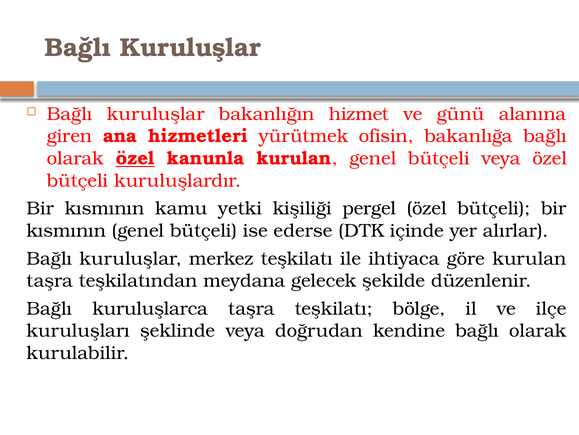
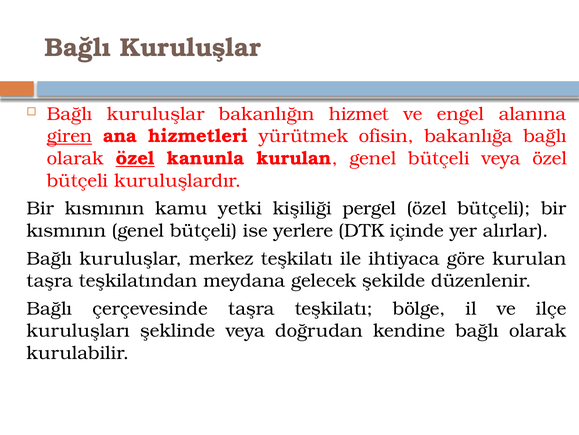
günü: günü -> engel (460, 114)
giren underline: none -> present (69, 136)
ederse: ederse -> yerlere (303, 230)
kuruluşlarca: kuruluşlarca -> çerçevesinde (150, 308)
